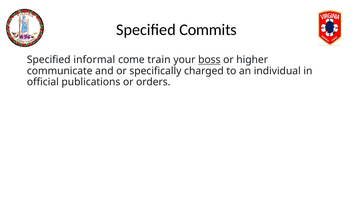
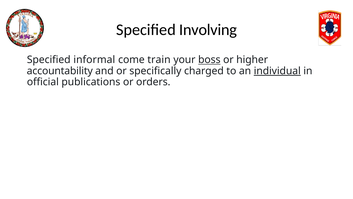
Commits: Commits -> Involving (208, 30)
communicate: communicate -> accountability (60, 71)
individual underline: none -> present (277, 71)
